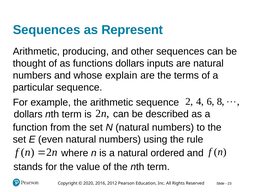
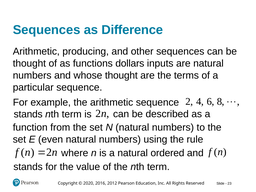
Represent: Represent -> Difference (132, 30)
whose explain: explain -> thought (121, 75)
dollars: dollars -> stands (28, 114)
